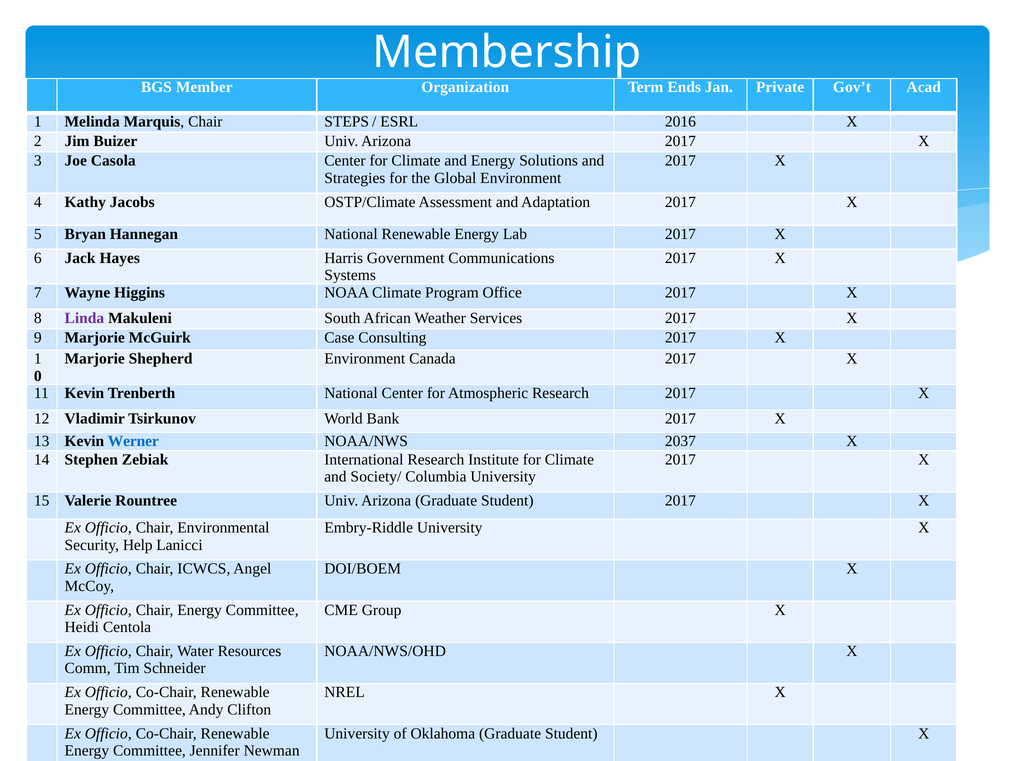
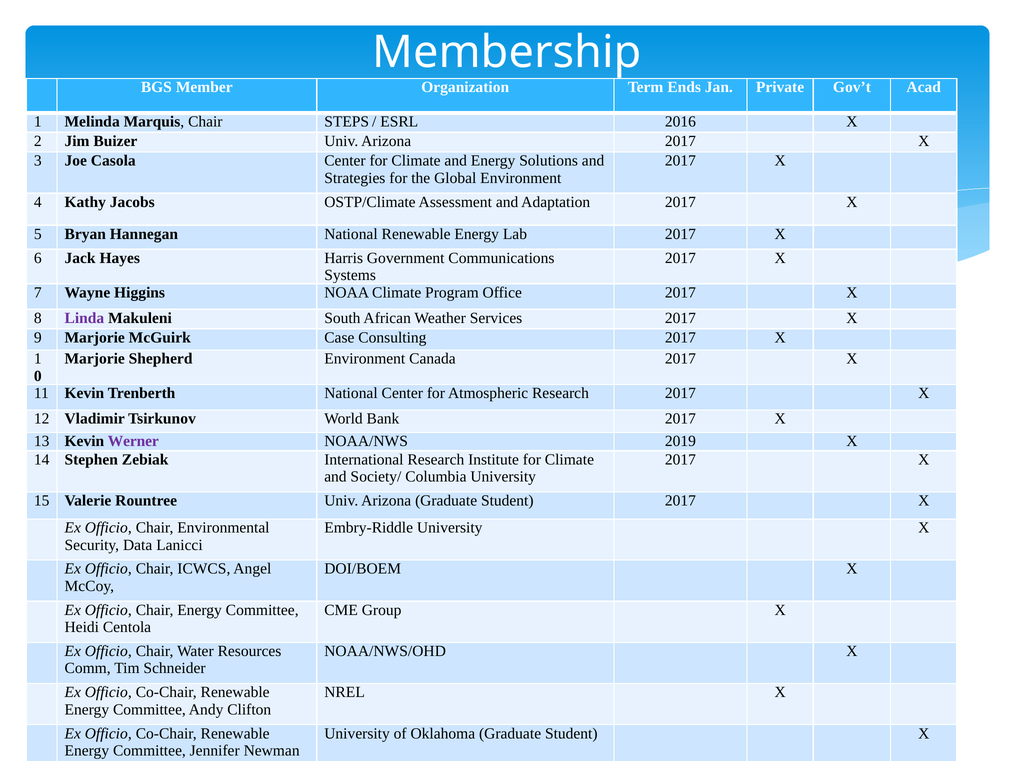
Werner colour: blue -> purple (133, 441)
2037: 2037 -> 2019 (680, 441)
Help: Help -> Data (138, 545)
